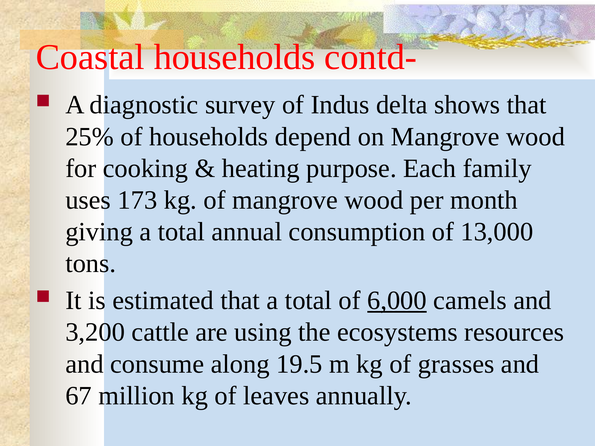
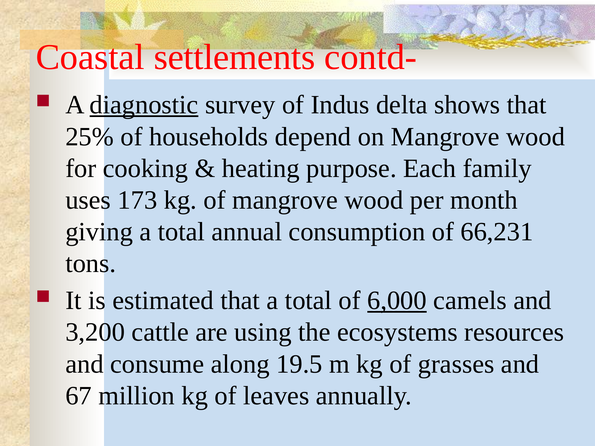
Coastal households: households -> settlements (235, 57)
diagnostic underline: none -> present (144, 105)
13,000: 13,000 -> 66,231 (497, 232)
